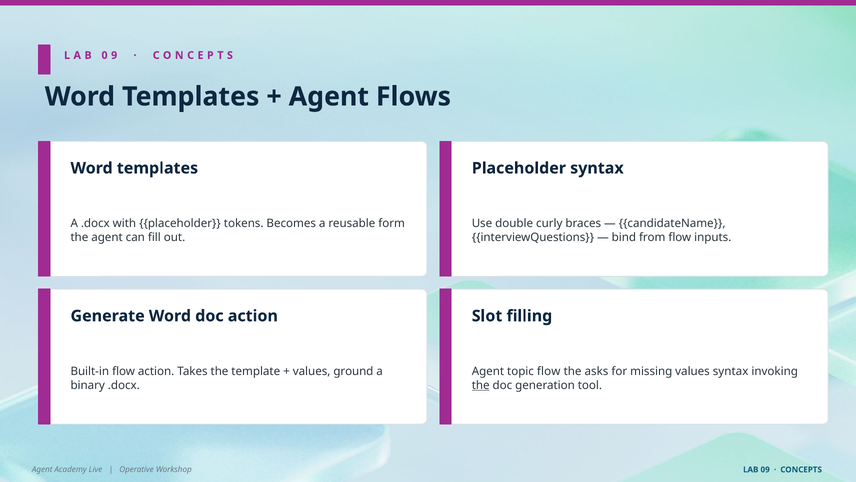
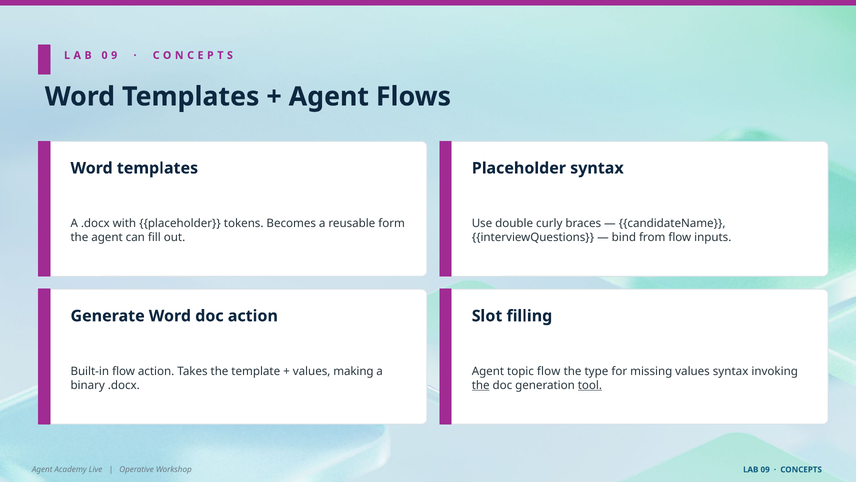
ground: ground -> making (353, 371)
asks: asks -> type (596, 371)
tool underline: none -> present (590, 385)
